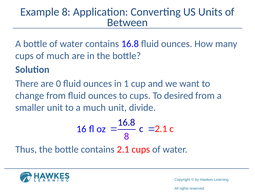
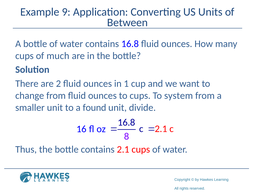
Example 8: 8 -> 9 (66, 12)
0: 0 -> 2 (58, 83)
desired: desired -> system (179, 95)
a much: much -> found (94, 107)
